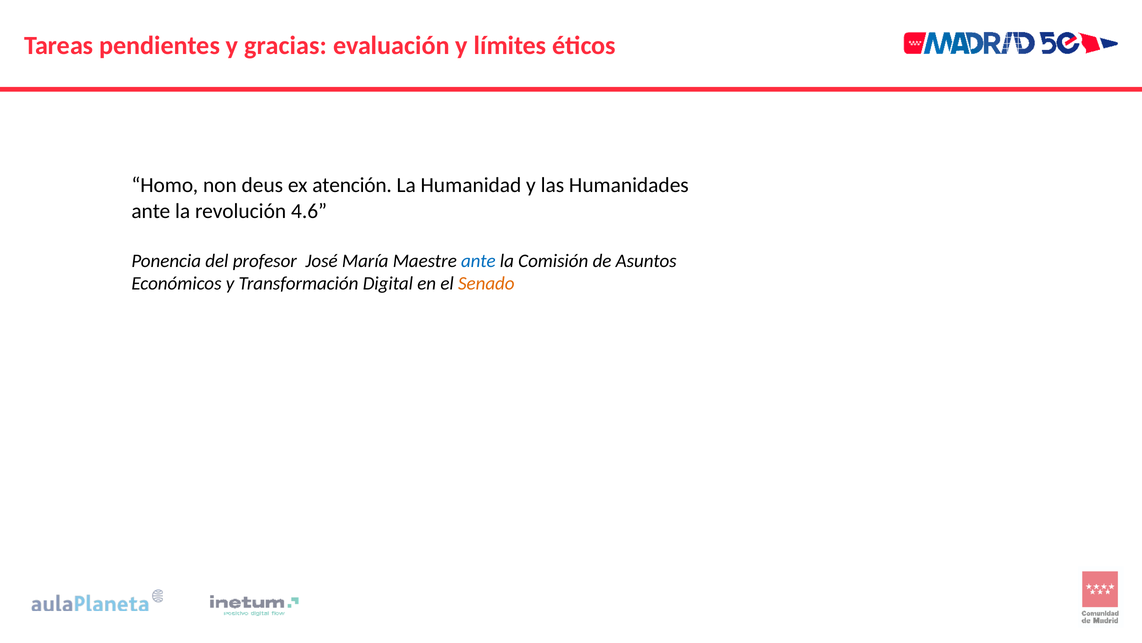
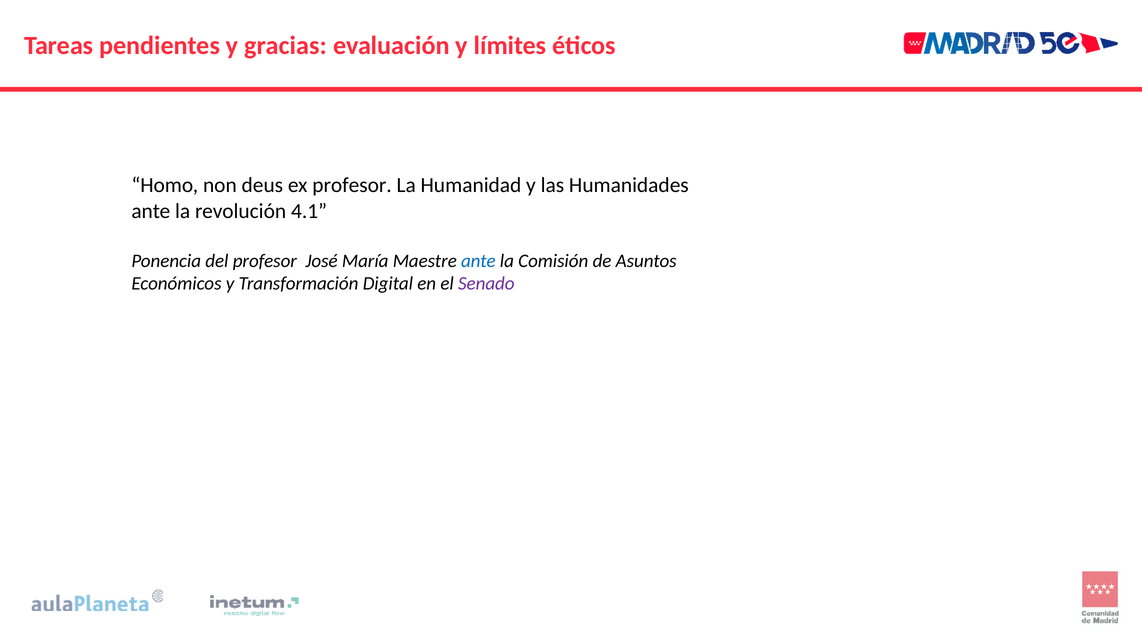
ex atención: atención -> profesor (352, 185)
4.6: 4.6 -> 4.1 (309, 211)
Senado colour: orange -> purple (486, 283)
